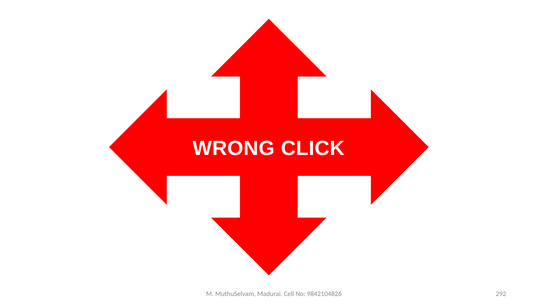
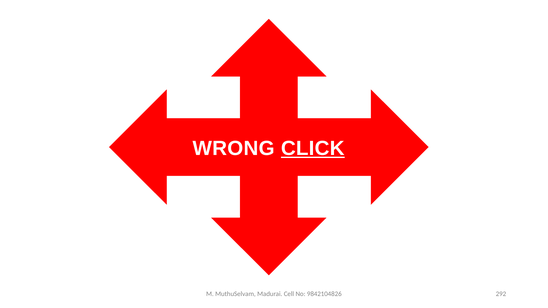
CLICK underline: none -> present (313, 149)
